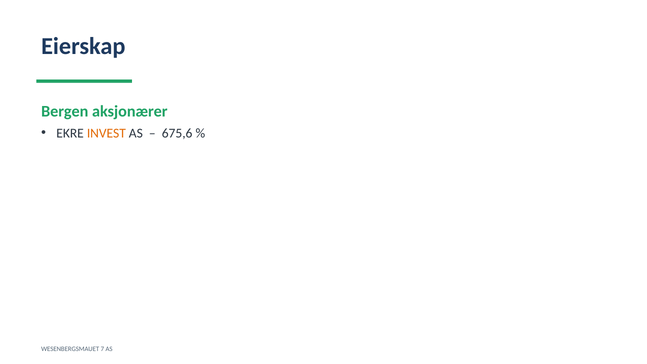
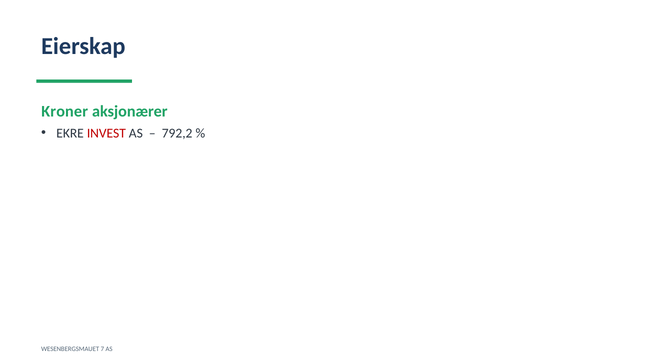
Bergen: Bergen -> Kroner (65, 111)
INVEST colour: orange -> red (106, 133)
675,6: 675,6 -> 792,2 (177, 133)
